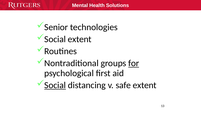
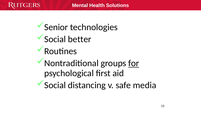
Social extent: extent -> better (80, 39)
Social underline: present -> none (55, 85)
safe extent: extent -> media (145, 85)
